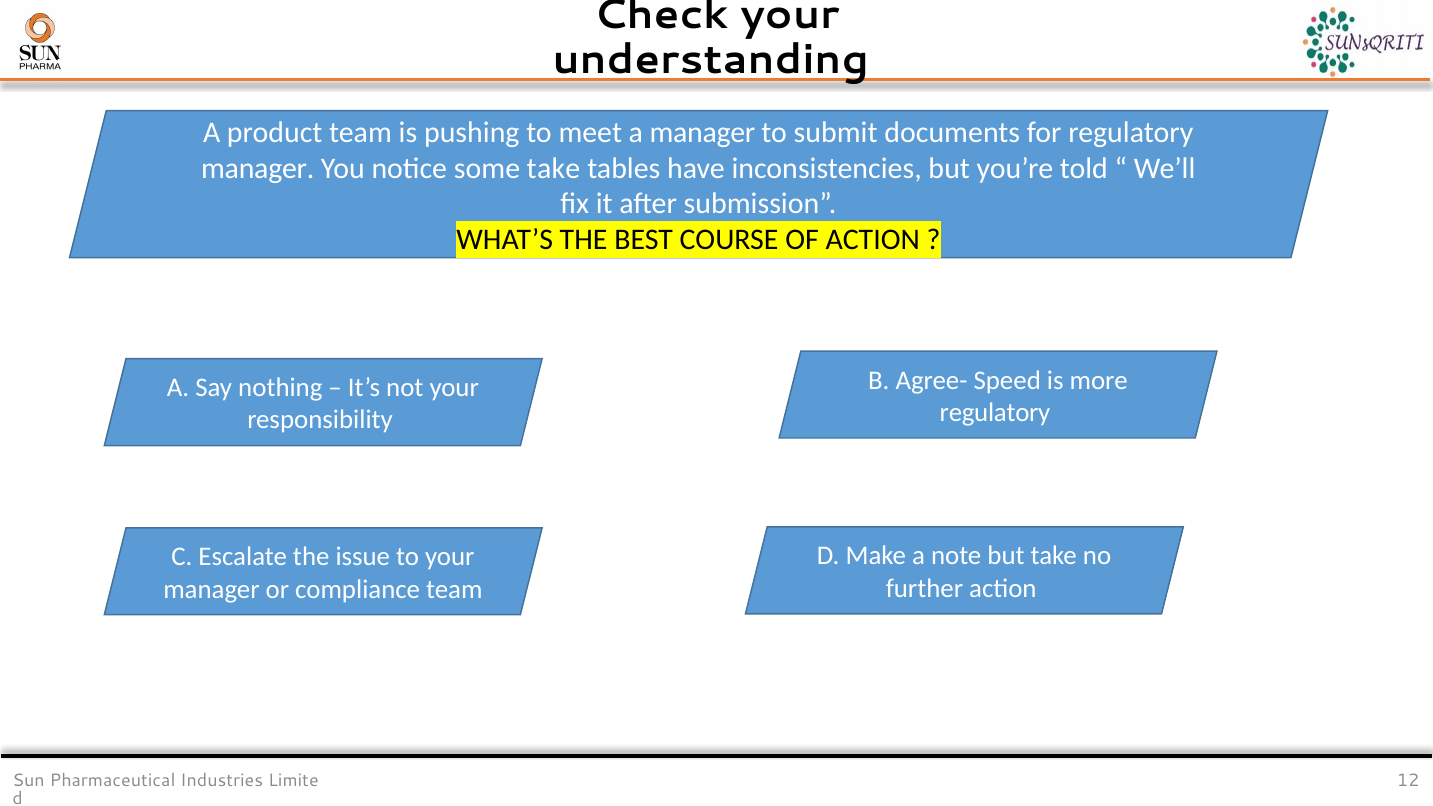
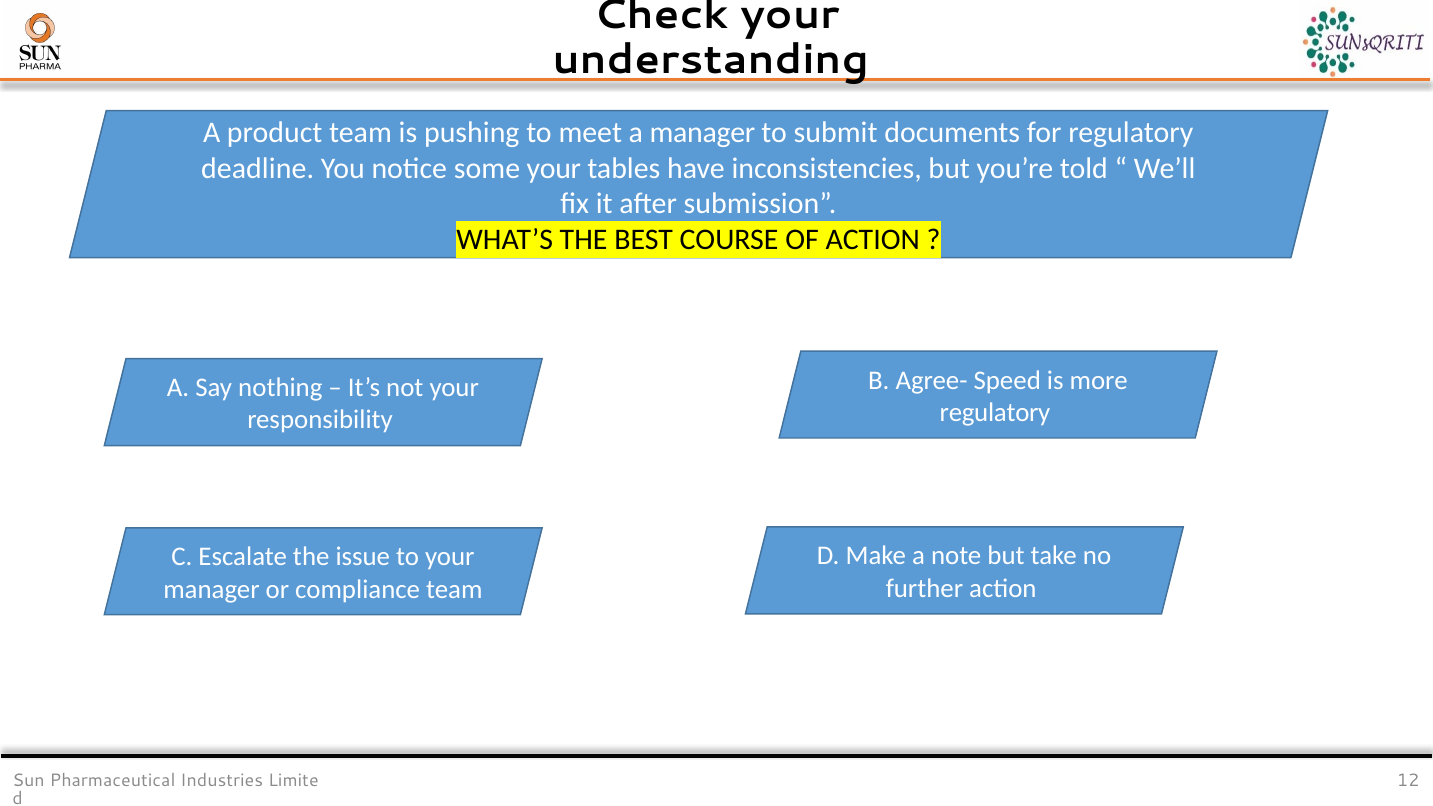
manager: manager -> deadline (258, 168)
some take: take -> your (554, 168)
